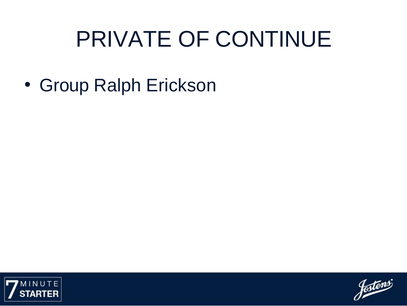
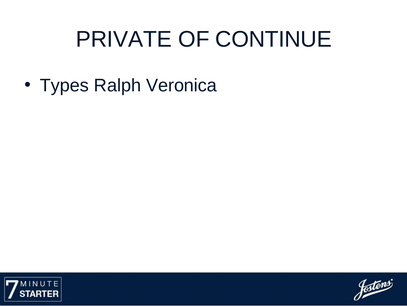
Group: Group -> Types (64, 85)
Erickson: Erickson -> Veronica (182, 85)
